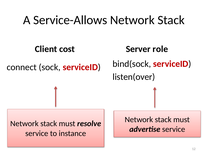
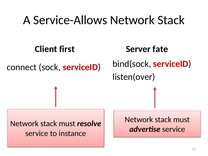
cost: cost -> first (67, 49)
role: role -> fate (160, 49)
